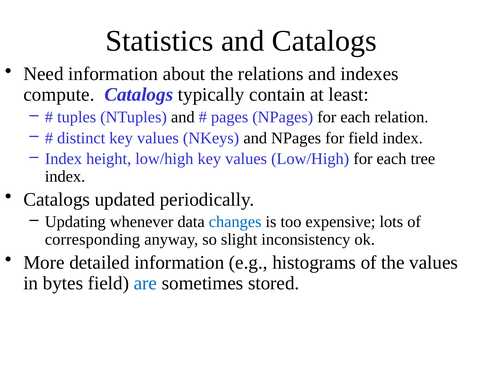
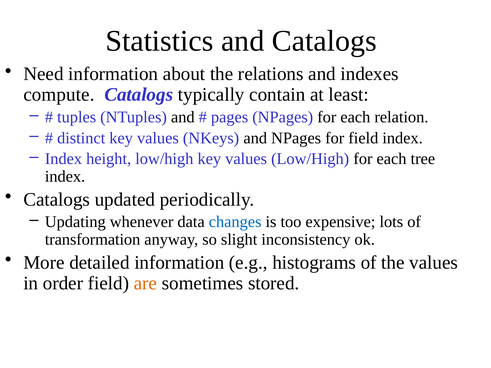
corresponding: corresponding -> transformation (93, 240)
bytes: bytes -> order (63, 283)
are colour: blue -> orange (145, 283)
